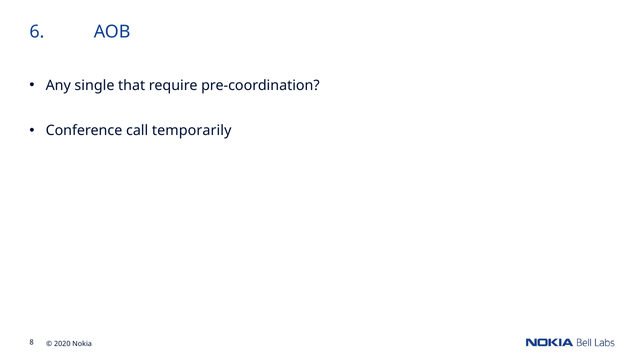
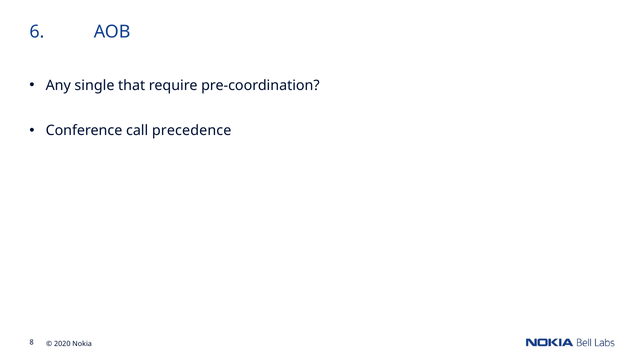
temporarily: temporarily -> precedence (192, 131)
